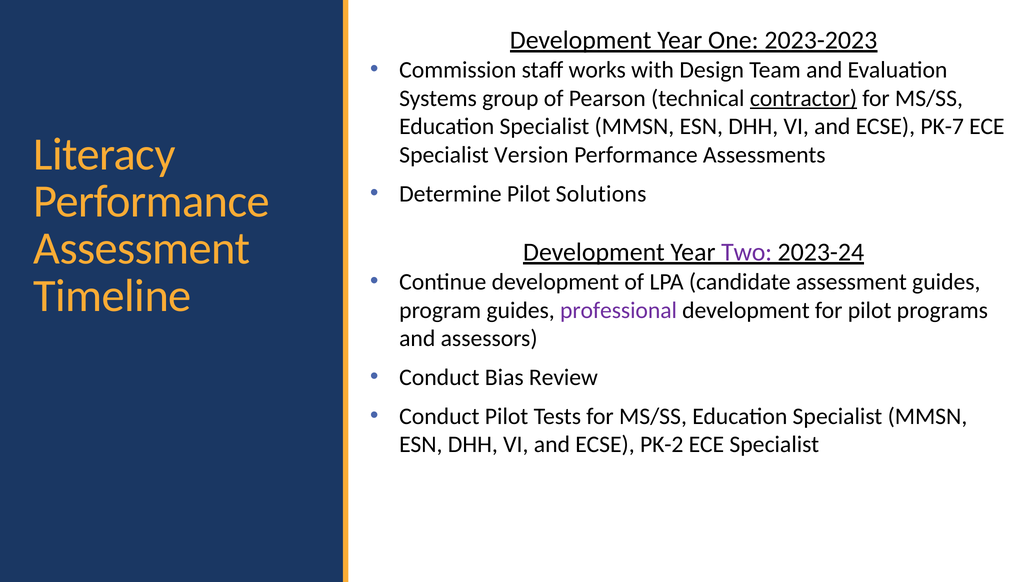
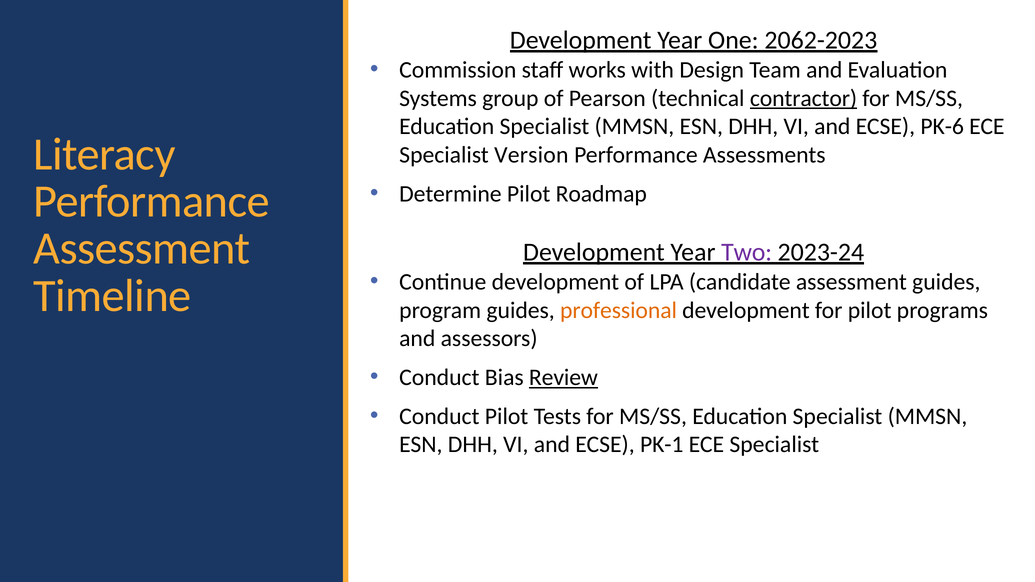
2023-2023: 2023-2023 -> 2062-2023 (821, 40)
PK-7: PK-7 -> PK-6 (942, 127)
Solutions: Solutions -> Roadmap (601, 194)
professional colour: purple -> orange (618, 310)
Review underline: none -> present (563, 378)
PK-2: PK-2 -> PK-1 (662, 445)
